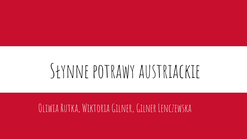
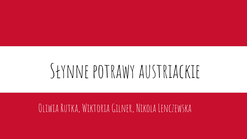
Gilner Gilner: Gilner -> Nikola (146, 108)
